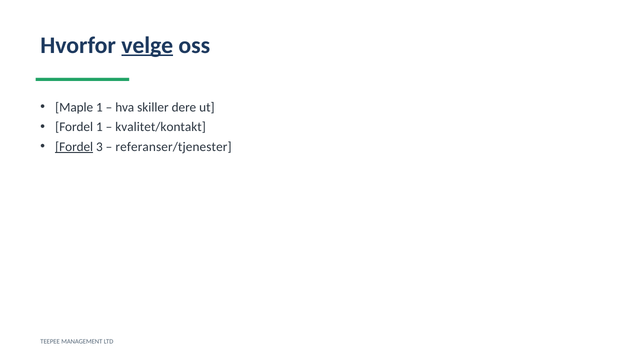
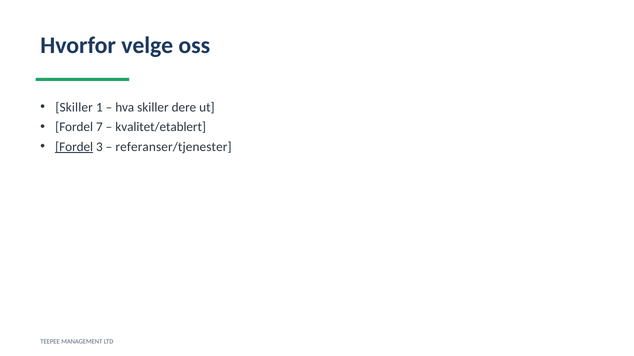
velge underline: present -> none (147, 45)
Maple: Maple -> Skiller (74, 107)
Fordel 1: 1 -> 7 (99, 127)
kvalitet/kontakt: kvalitet/kontakt -> kvalitet/etablert (161, 127)
